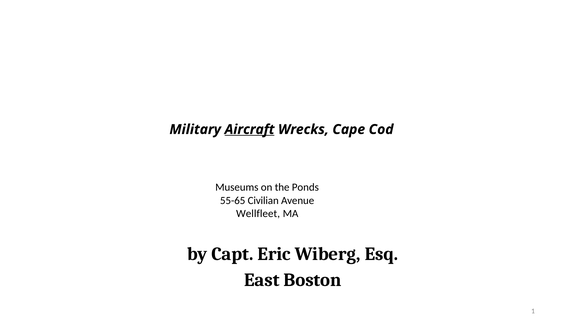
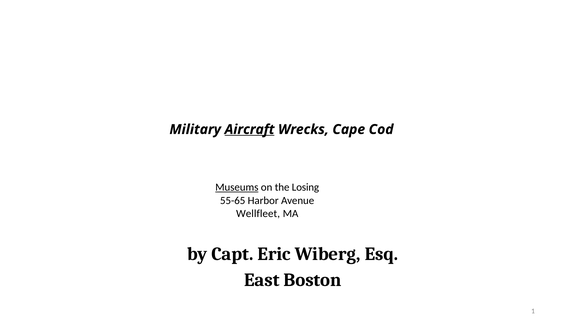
Museums underline: none -> present (237, 187)
Ponds: Ponds -> Losing (305, 187)
Civilian: Civilian -> Harbor (263, 200)
